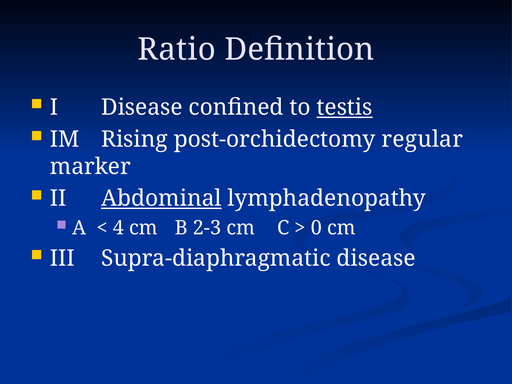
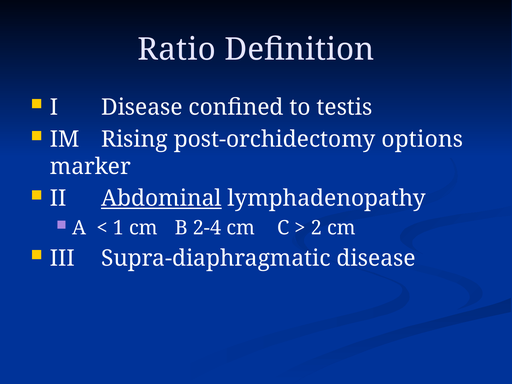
testis underline: present -> none (345, 107)
regular: regular -> options (422, 139)
4: 4 -> 1 (118, 228)
2-3: 2-3 -> 2-4 (207, 228)
0: 0 -> 2 (316, 228)
